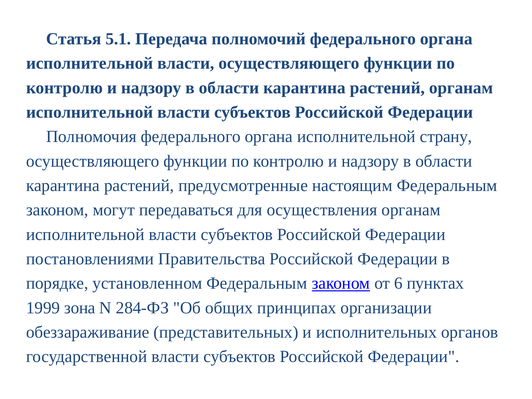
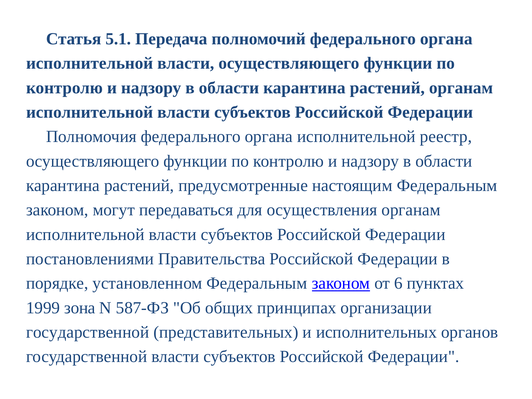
страну: страну -> реестр (446, 137)
284-ФЗ: 284-ФЗ -> 587-ФЗ (142, 308)
обеззараживание: обеззараживание -> государственной (88, 332)
